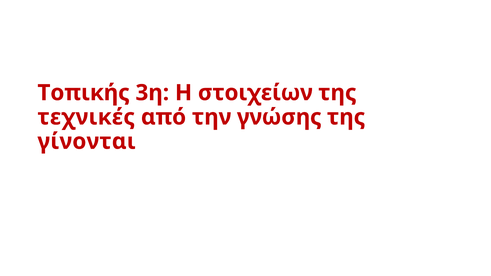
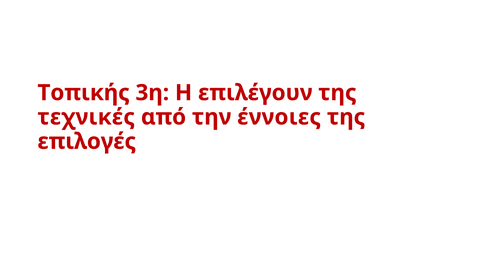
στοιχείων: στοιχείων -> επιλέγουν (255, 93)
γνώσης: γνώσης -> έννοιες (279, 117)
γίνονται: γίνονται -> επιλογές (87, 142)
